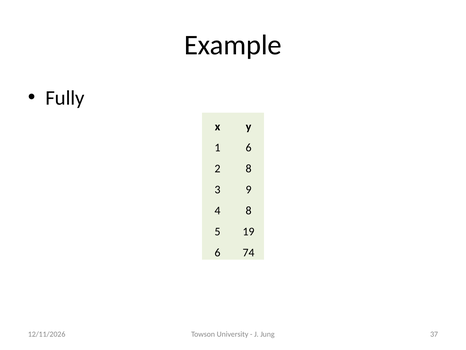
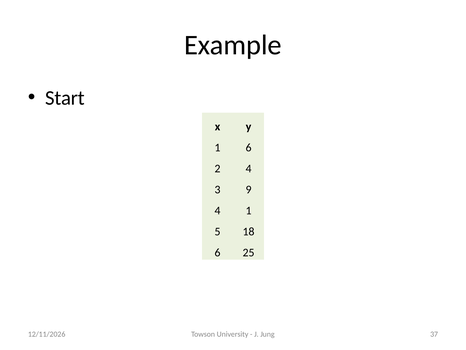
Fully: Fully -> Start (65, 98)
2 8: 8 -> 4 (249, 169)
4 8: 8 -> 1 (249, 210)
19: 19 -> 18 (249, 231)
74: 74 -> 25 (249, 252)
